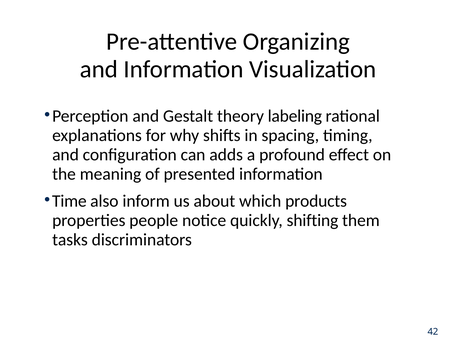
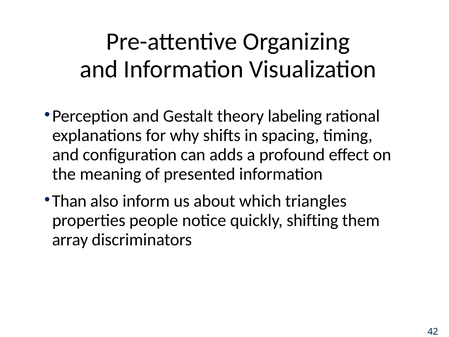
Time: Time -> Than (69, 201)
products: products -> triangles (316, 201)
tasks: tasks -> array (70, 240)
